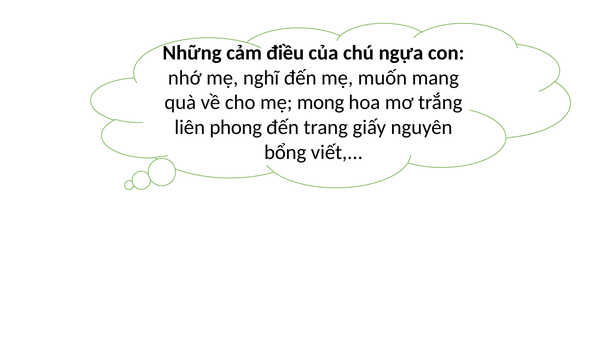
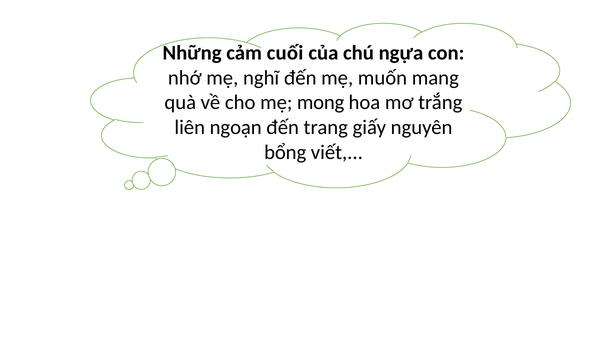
điều: điều -> cuối (285, 53)
phong: phong -> ngoạn (236, 128)
